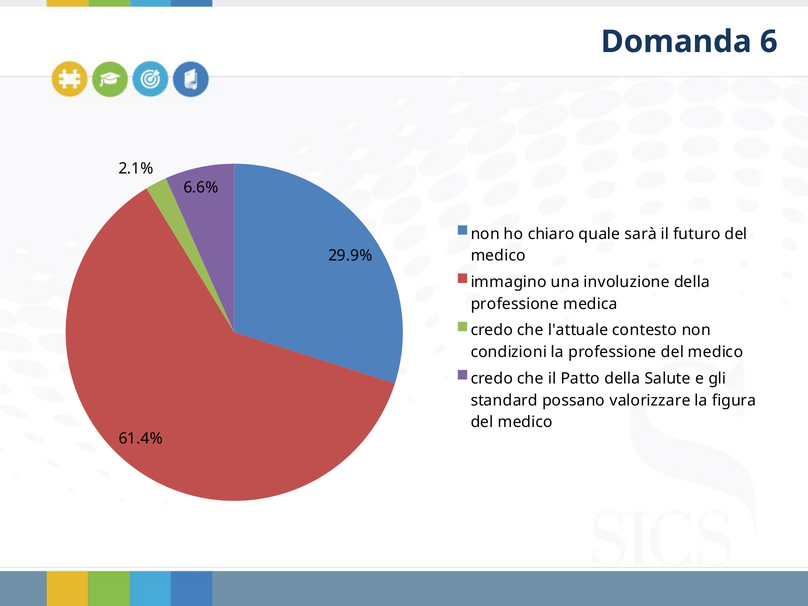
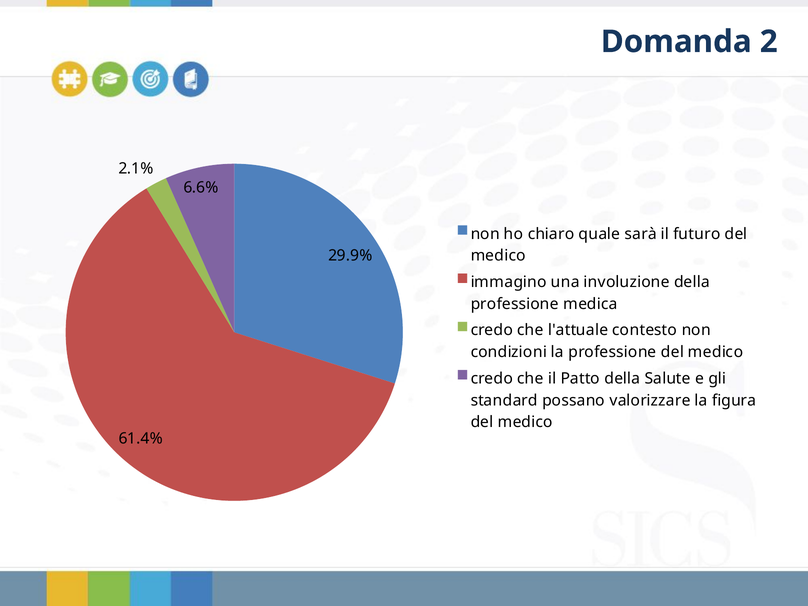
6: 6 -> 2 (769, 42)
